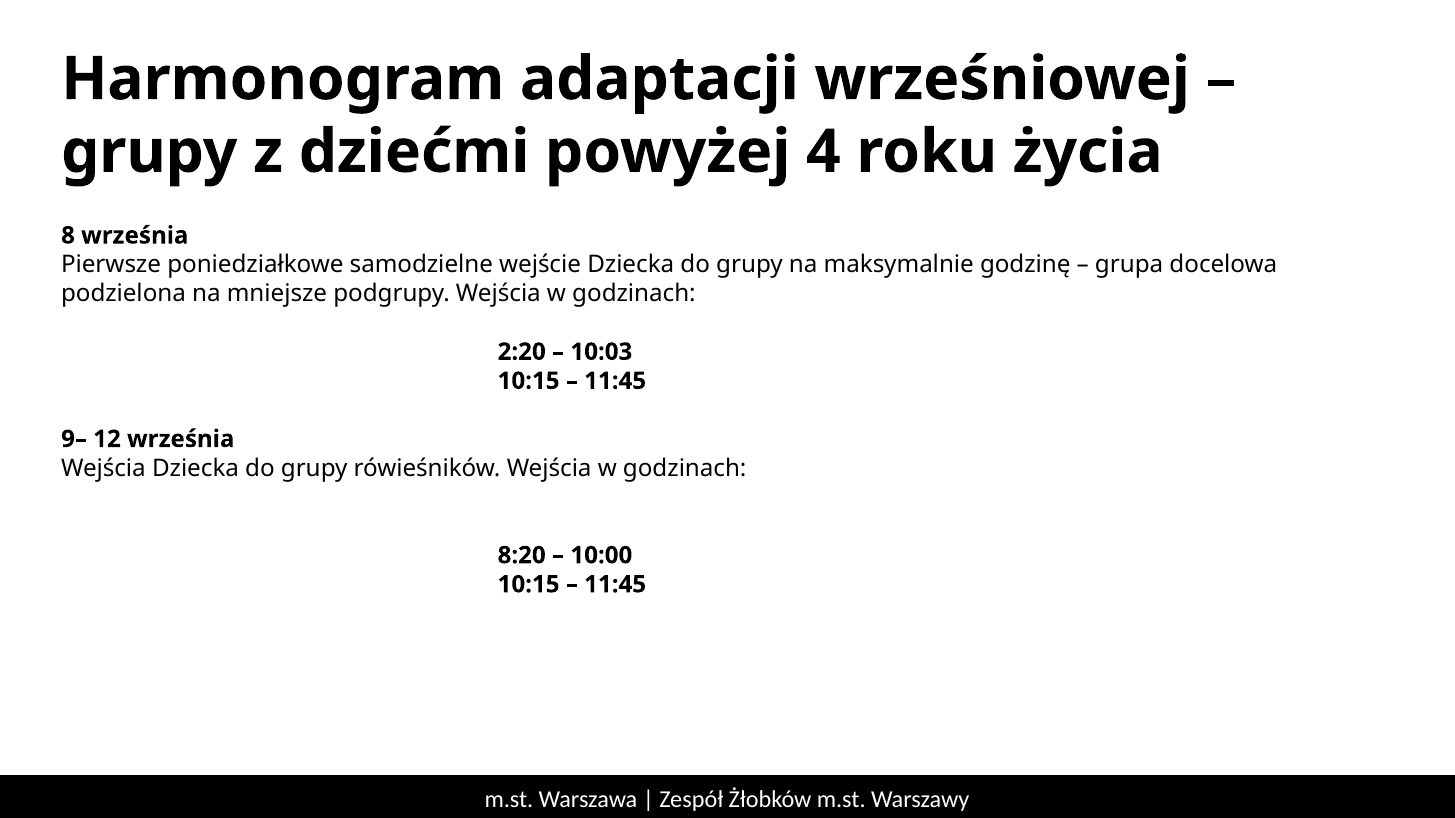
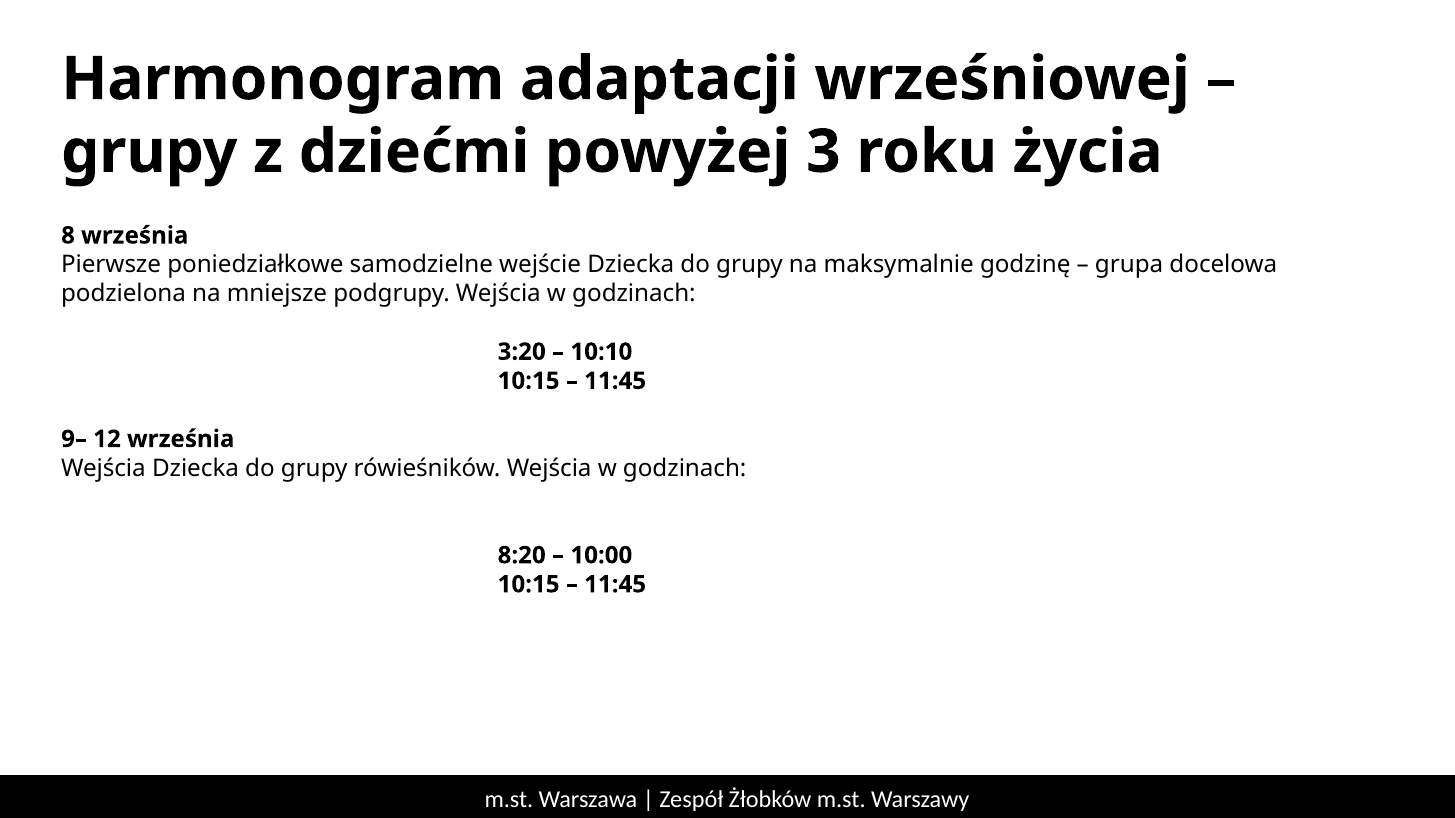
4: 4 -> 3 (823, 152)
2:20: 2:20 -> 3:20 (522, 352)
10:03: 10:03 -> 10:10 (601, 352)
